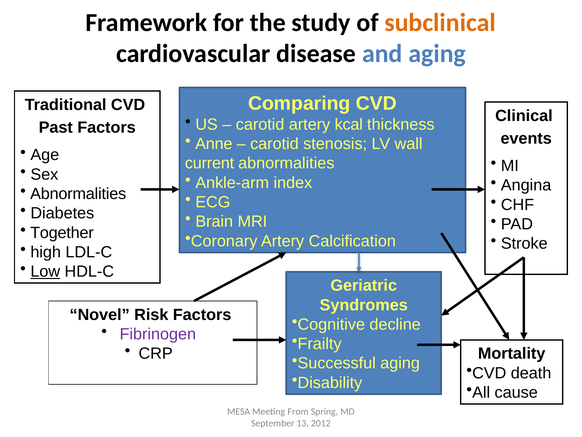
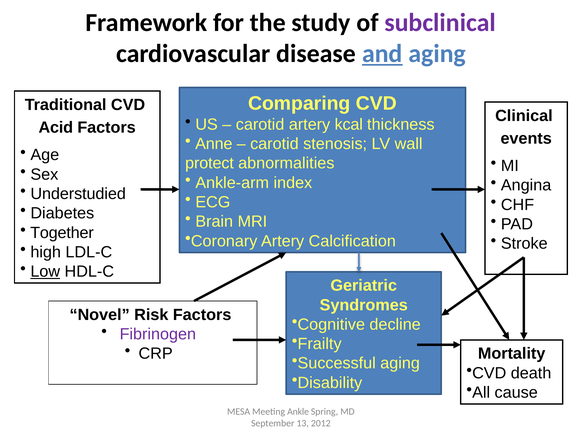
subclinical colour: orange -> purple (440, 23)
and underline: none -> present (382, 54)
Past: Past -> Acid (56, 127)
current: current -> protect (209, 163)
Abnormalities: Abnormalities -> Understudied (78, 194)
From: From -> Ankle (298, 411)
